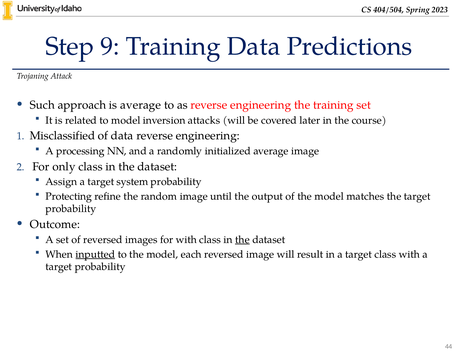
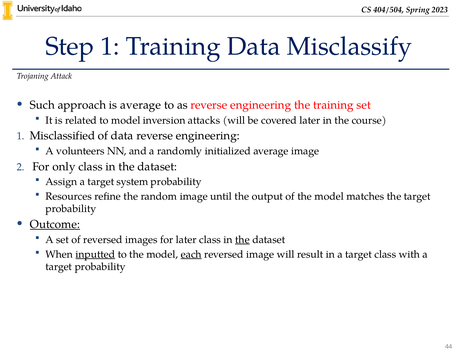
Step 9: 9 -> 1 (110, 47)
Predictions: Predictions -> Misclassify (349, 47)
processing: processing -> volunteers (80, 151)
Protecting: Protecting -> Resources (69, 196)
Outcome underline: none -> present (55, 224)
for with: with -> later (186, 240)
each underline: none -> present (191, 254)
